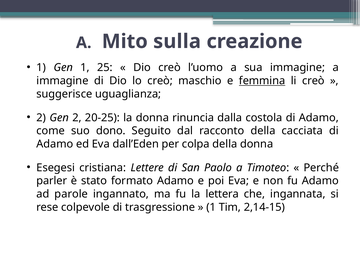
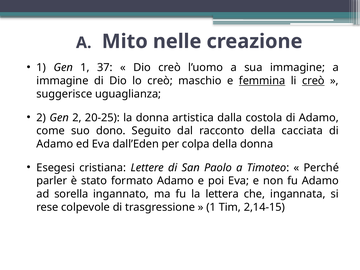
sulla: sulla -> nelle (177, 41)
25: 25 -> 37 (105, 68)
creò underline: none -> present (313, 81)
rinuncia: rinuncia -> artistica (193, 118)
parole: parole -> sorella (71, 194)
